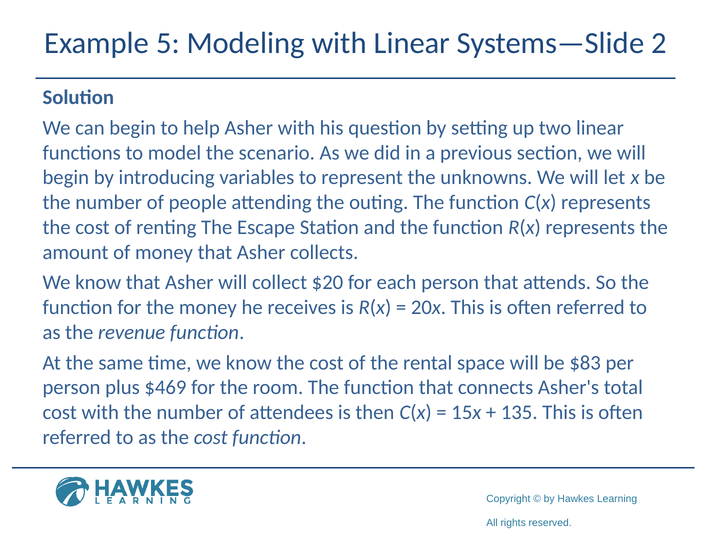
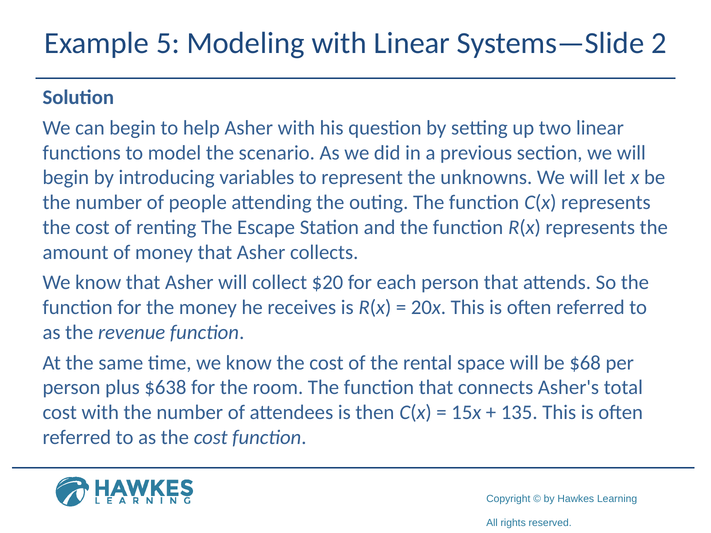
$83: $83 -> $68 (585, 363)
$469: $469 -> $638 (165, 388)
